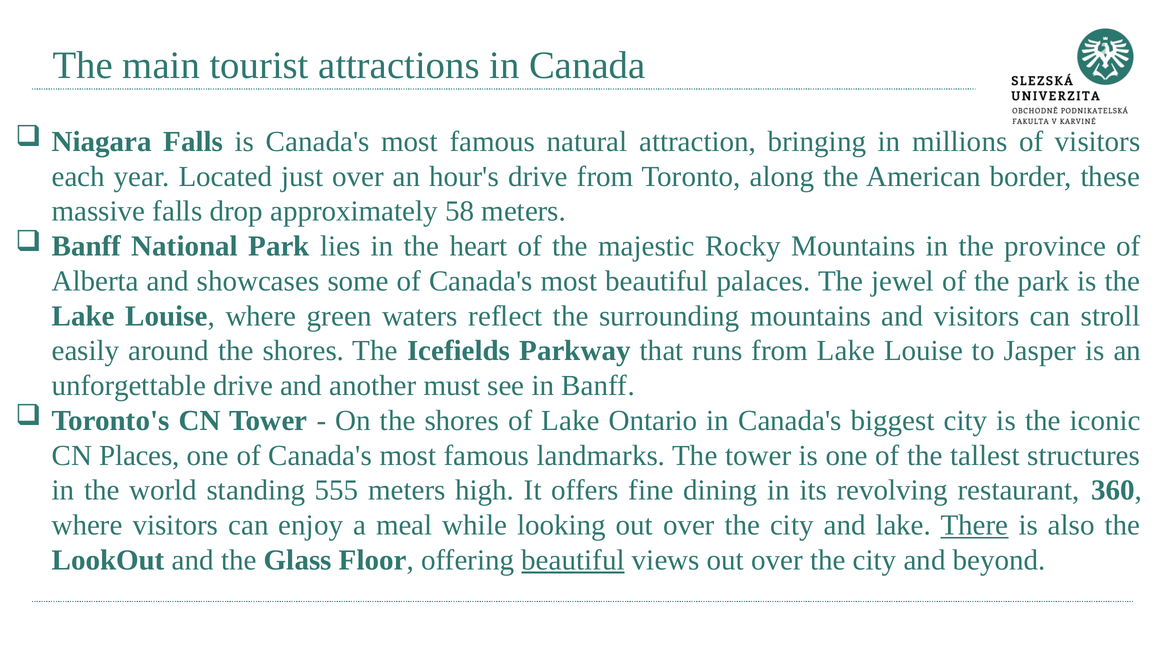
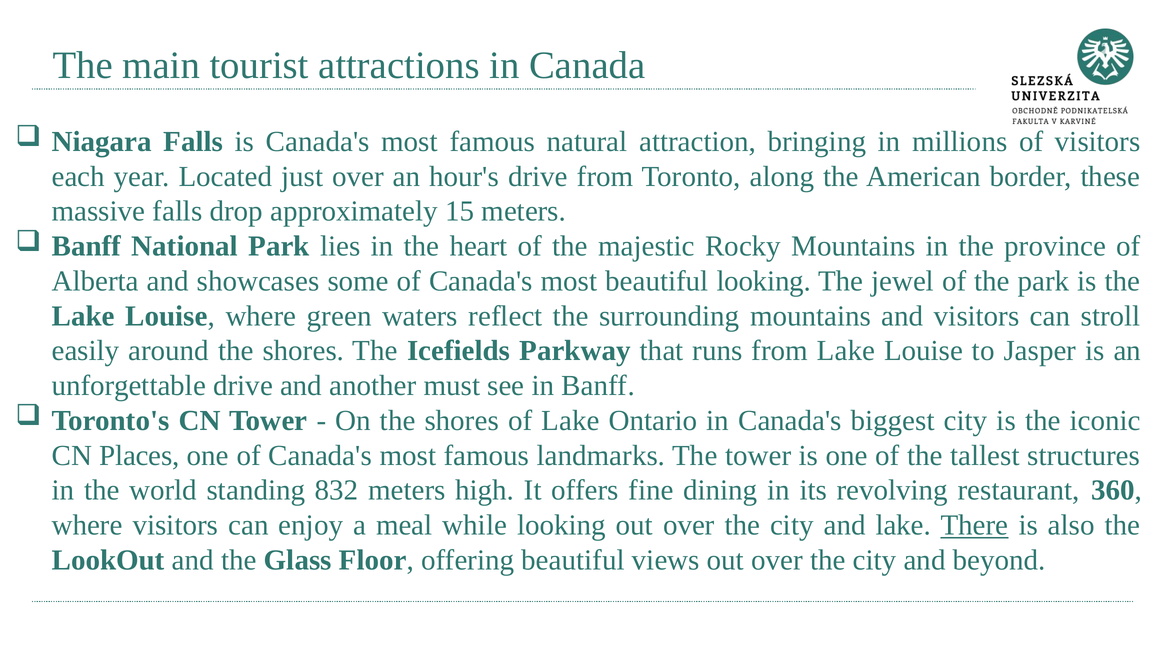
58: 58 -> 15 (460, 211)
beautiful palaces: palaces -> looking (764, 281)
555: 555 -> 832 (337, 490)
beautiful underline: present -> none (573, 560)
